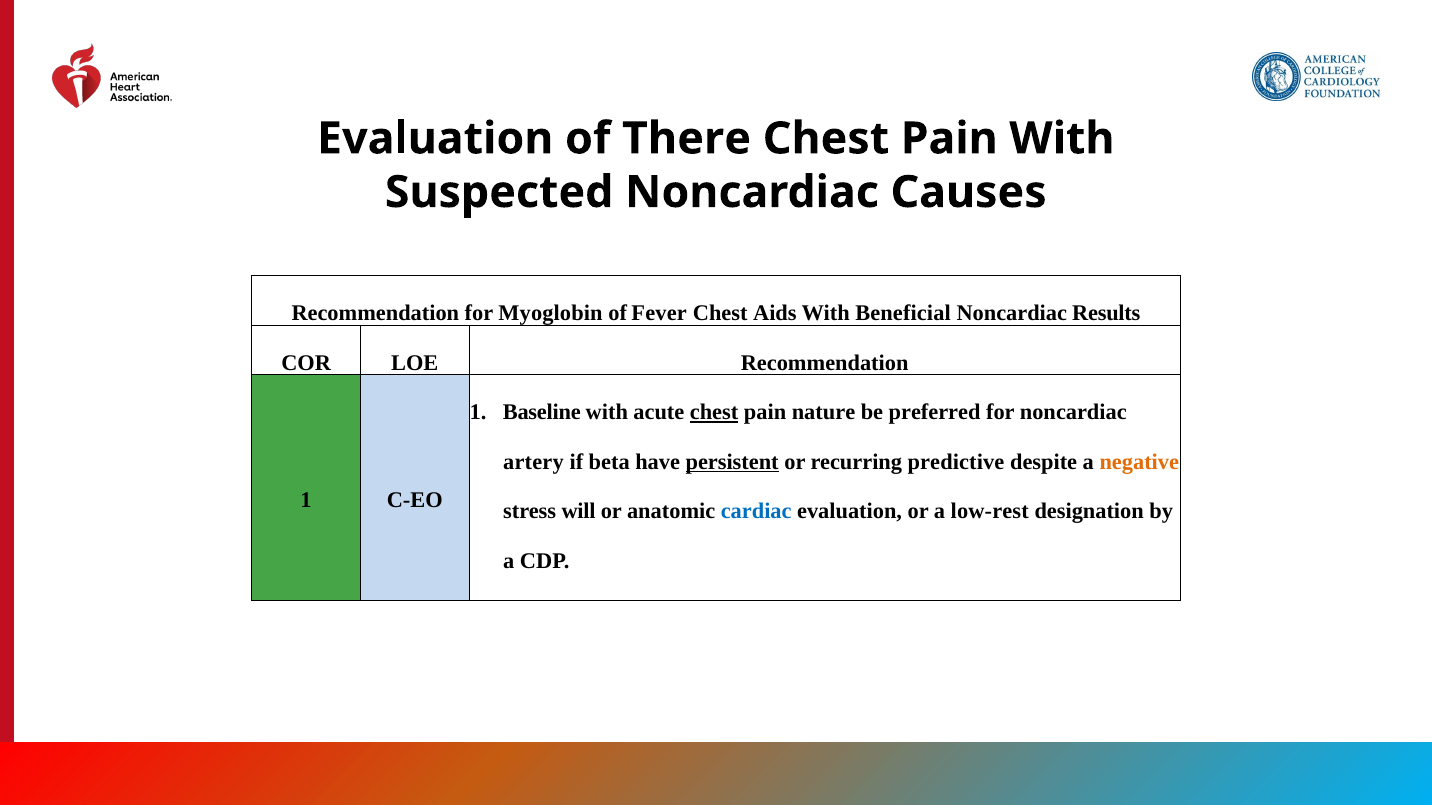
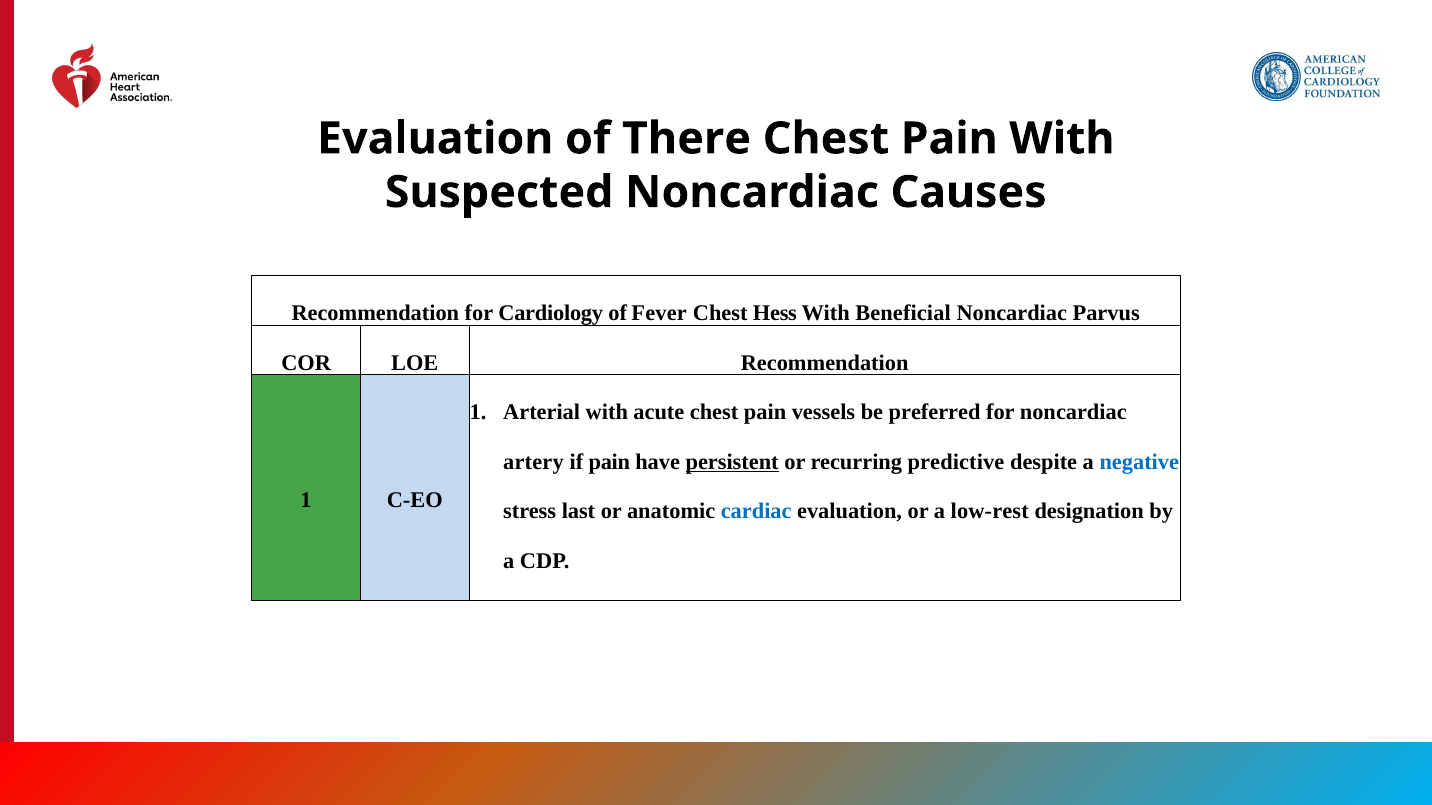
Myoglobin: Myoglobin -> Cardiology (551, 313)
Aids: Aids -> Hess (775, 313)
Results: Results -> Parvus (1106, 313)
Baseline: Baseline -> Arterial (542, 412)
chest underline: present -> none (714, 412)
nature: nature -> vessels (823, 412)
if beta: beta -> pain (609, 462)
negative colour: orange -> blue (1139, 462)
will: will -> last (578, 512)
